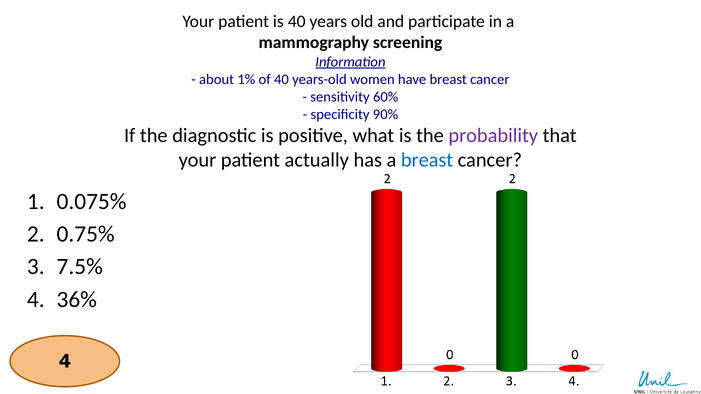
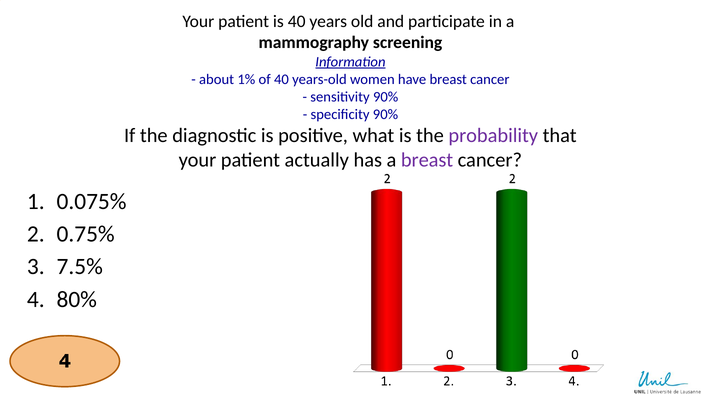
sensitivity 60%: 60% -> 90% (386, 97)
breast colour: blue -> purple (427, 160)
36%: 36% -> 80% (77, 300)
